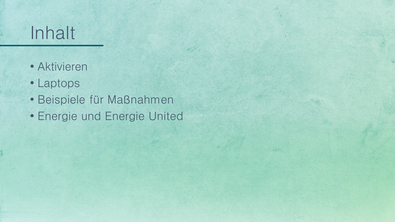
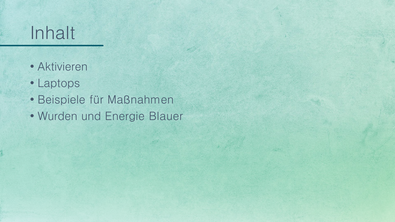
Energie: Energie -> Wurden (57, 116)
United: United -> Blauer (166, 116)
